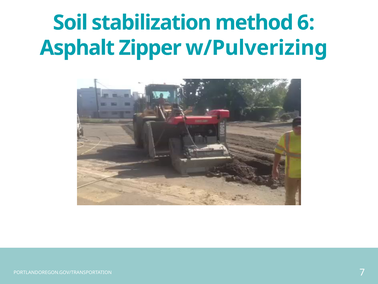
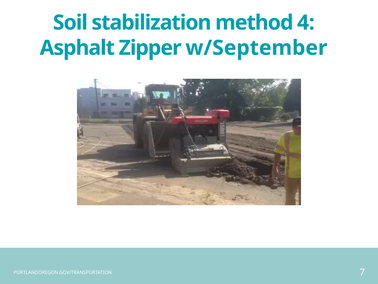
6: 6 -> 4 (306, 23)
w/Pulverizing: w/Pulverizing -> w/September (256, 48)
